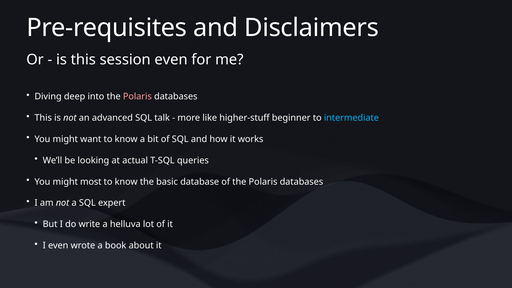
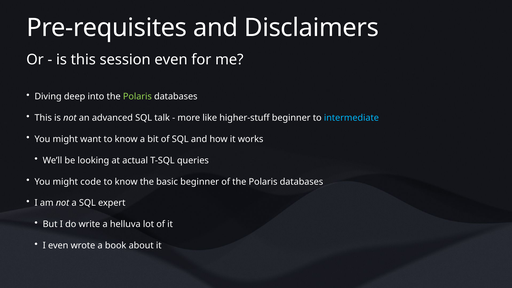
Polaris colour: pink -> light green (137, 97)
most: most -> code (91, 182)
basic database: database -> beginner (200, 182)
